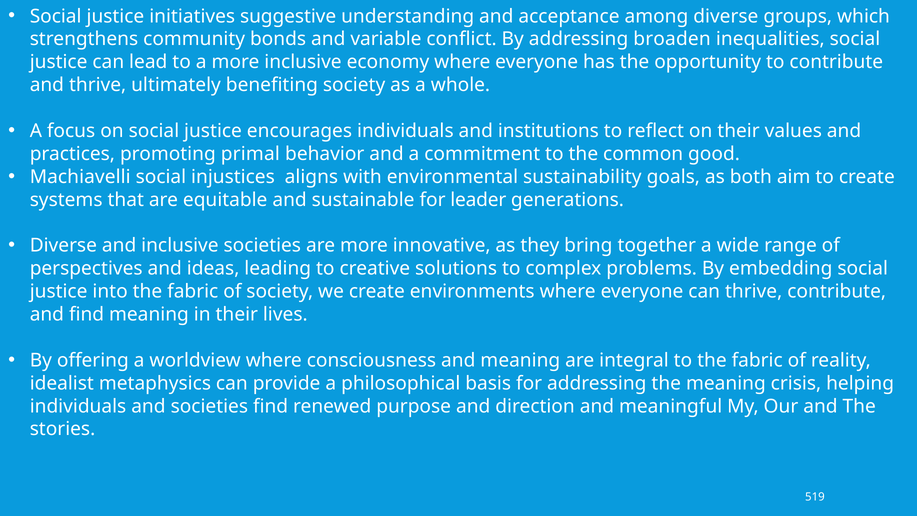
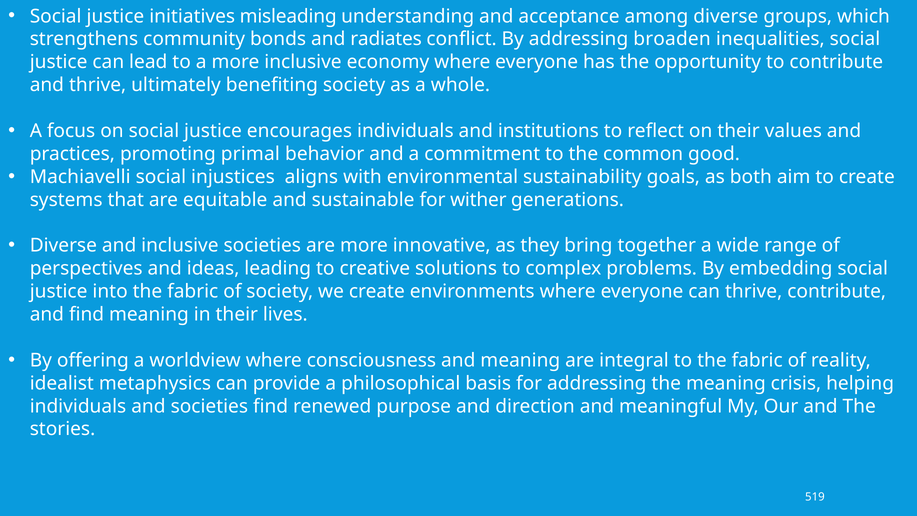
suggestive: suggestive -> misleading (288, 16)
variable: variable -> radiates (386, 39)
leader: leader -> wither (478, 200)
